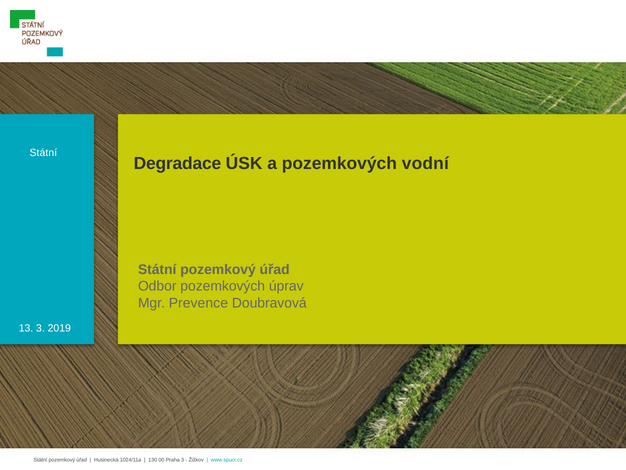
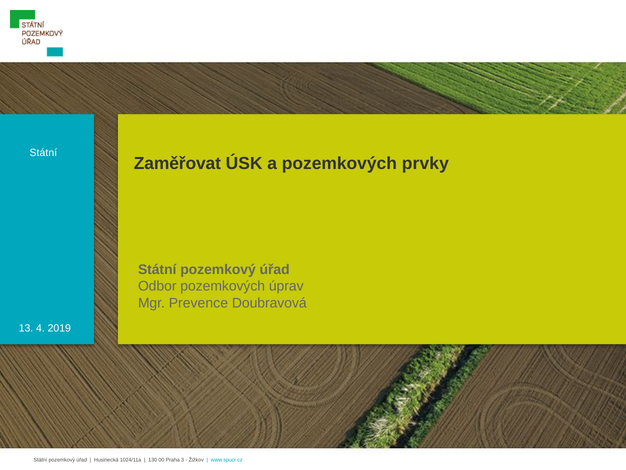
Degradace: Degradace -> Zaměřovat (177, 163)
vodní: vodní -> prvky (425, 163)
13 3: 3 -> 4 (40, 328)
